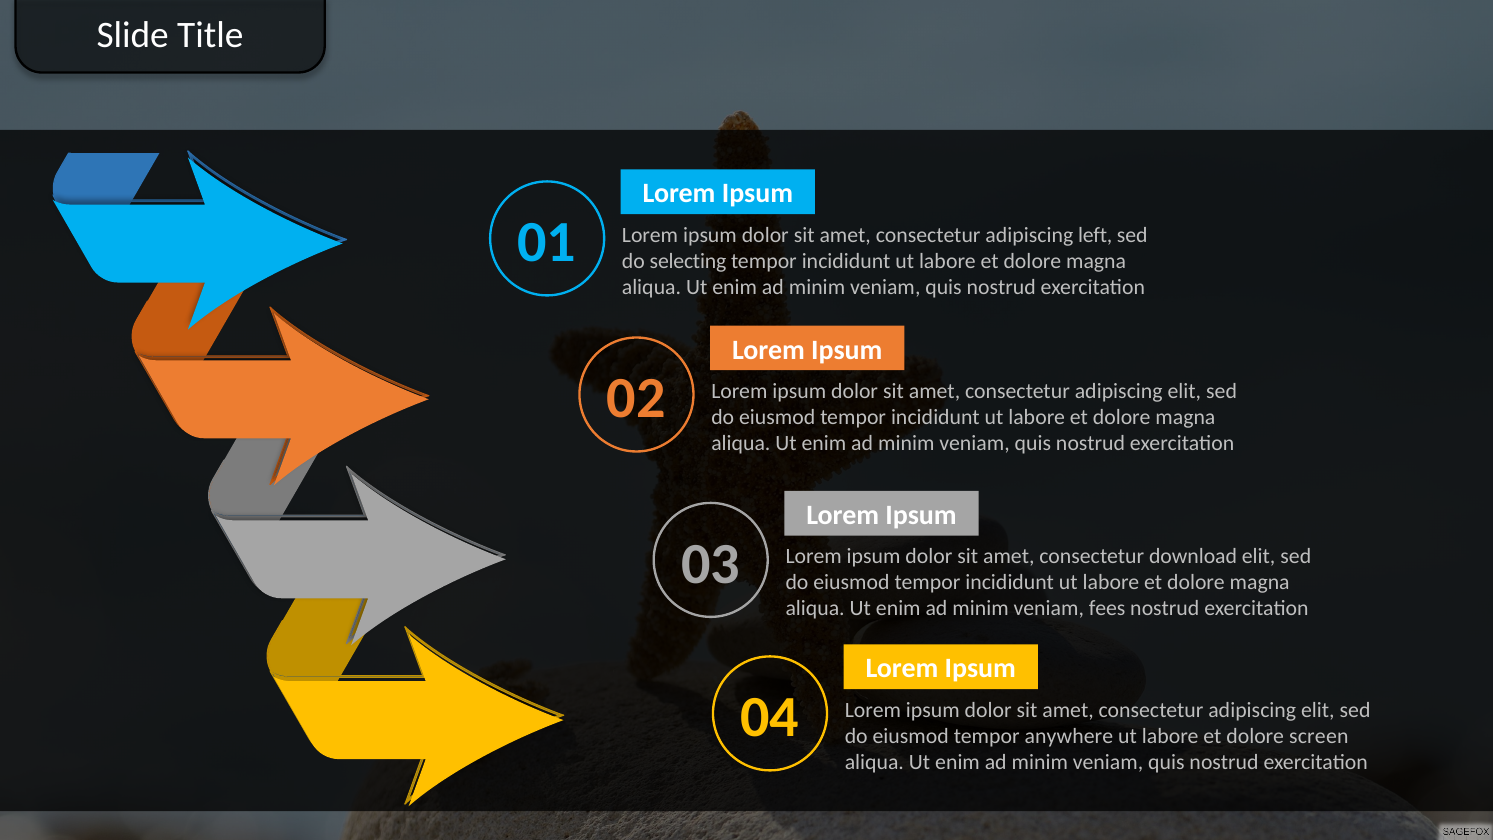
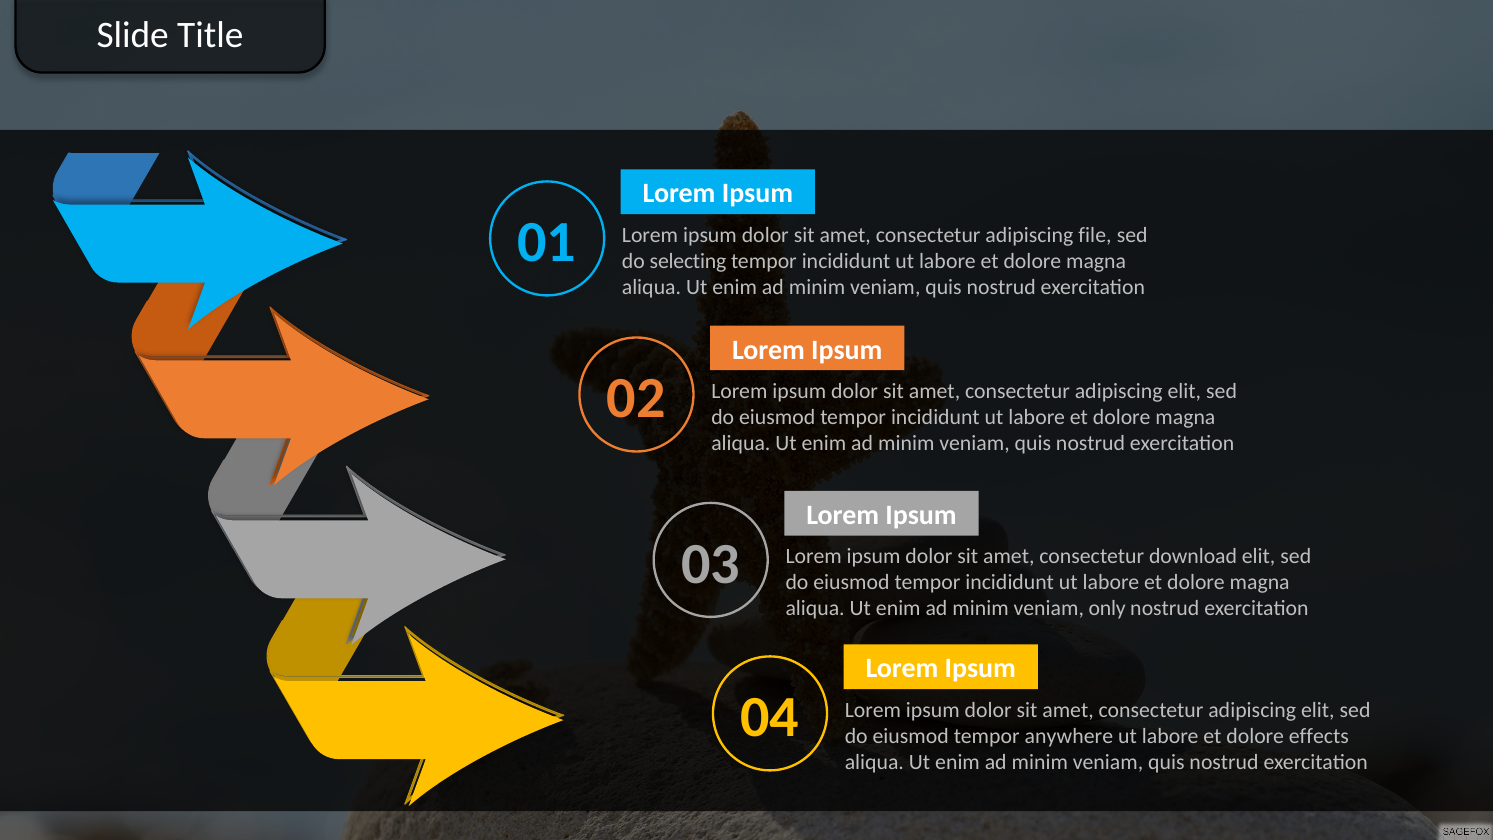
left: left -> file (1095, 235)
fees: fees -> only (1107, 609)
screen: screen -> effects (1319, 736)
